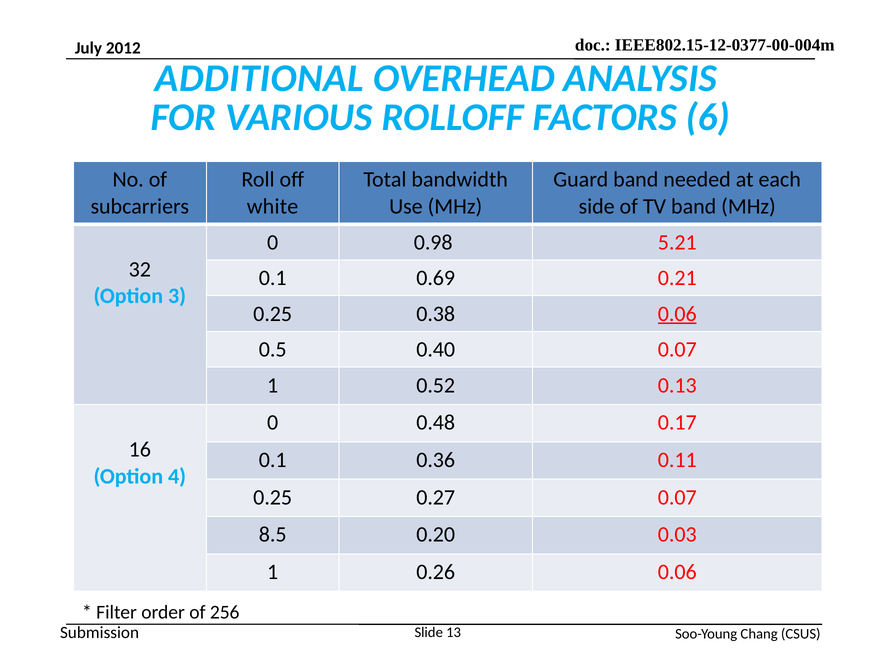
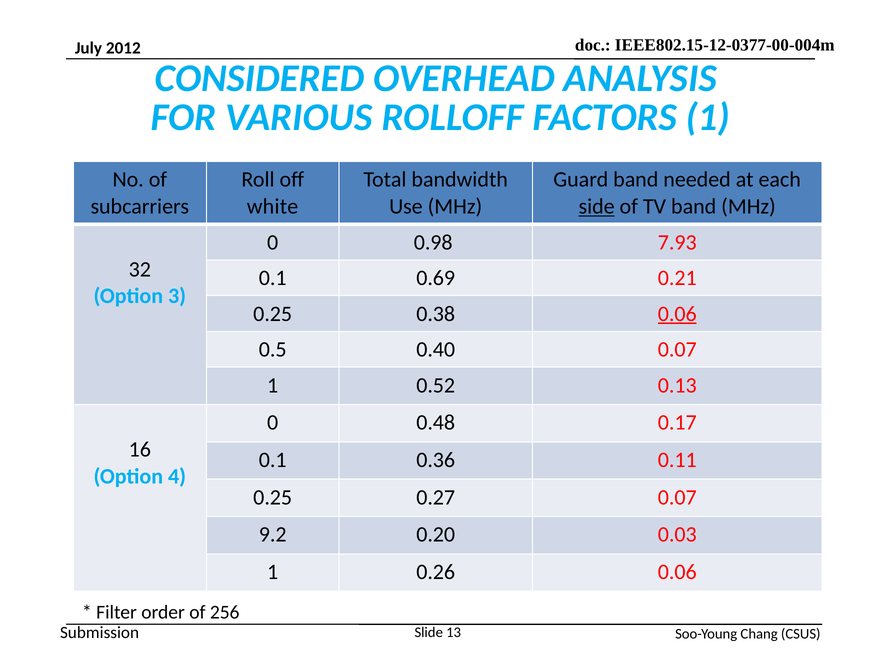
ADDITIONAL: ADDITIONAL -> CONSIDERED (260, 78)
FACTORS 6: 6 -> 1 (708, 117)
side underline: none -> present (597, 207)
5.21: 5.21 -> 7.93 (677, 242)
8.5: 8.5 -> 9.2 (273, 534)
